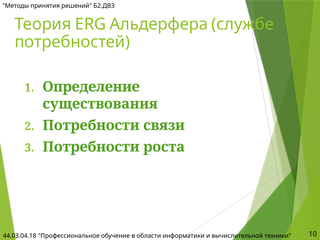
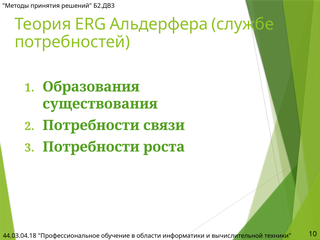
Определение: Определение -> Образования (91, 87)
